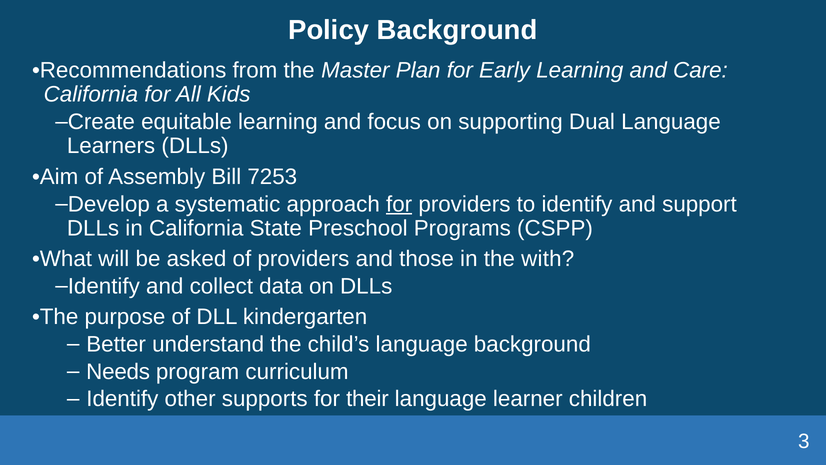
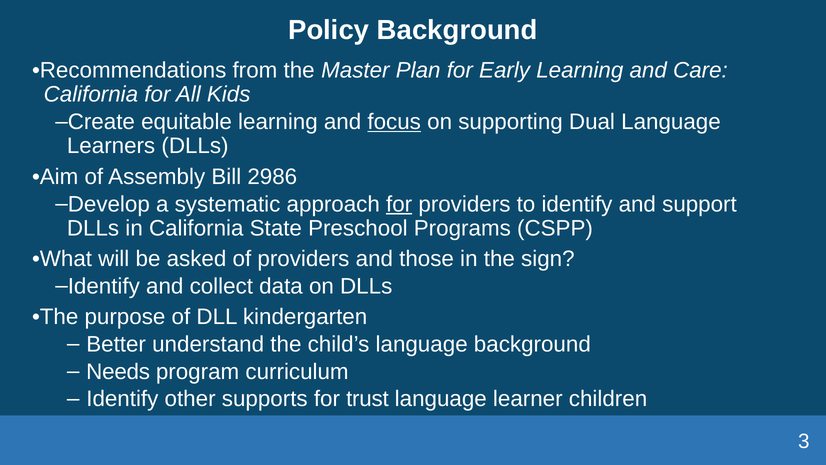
focus underline: none -> present (394, 122)
7253: 7253 -> 2986 (272, 177)
with: with -> sign (548, 259)
their: their -> trust (367, 399)
